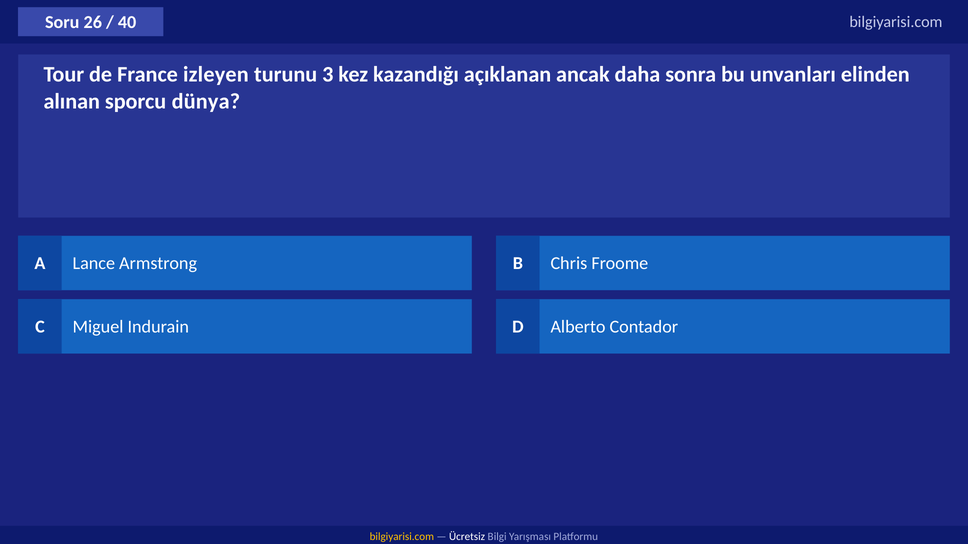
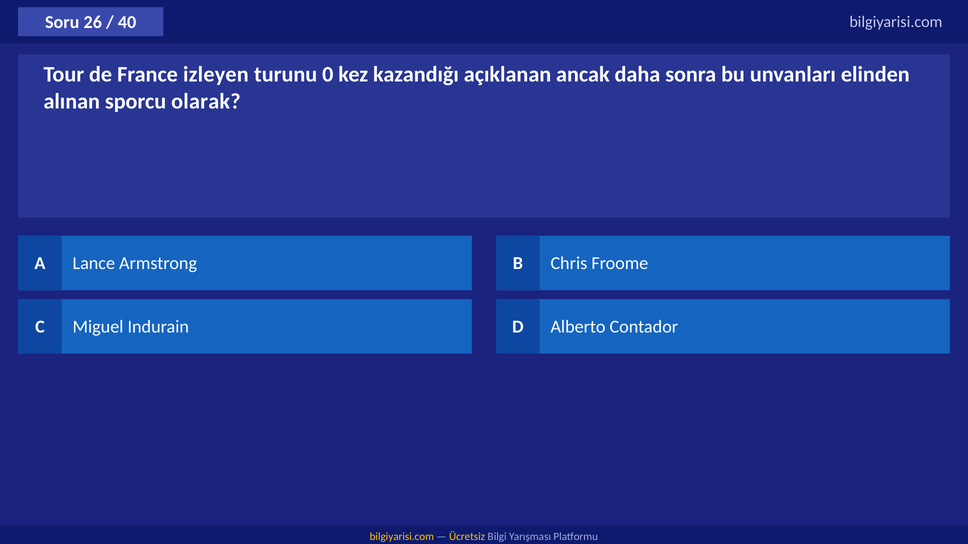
3: 3 -> 0 (328, 75)
dünya: dünya -> olarak (206, 101)
Ücretsiz colour: white -> yellow (467, 537)
